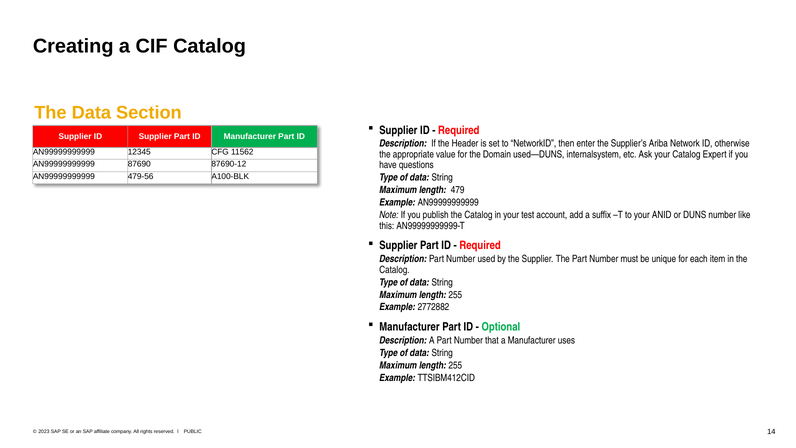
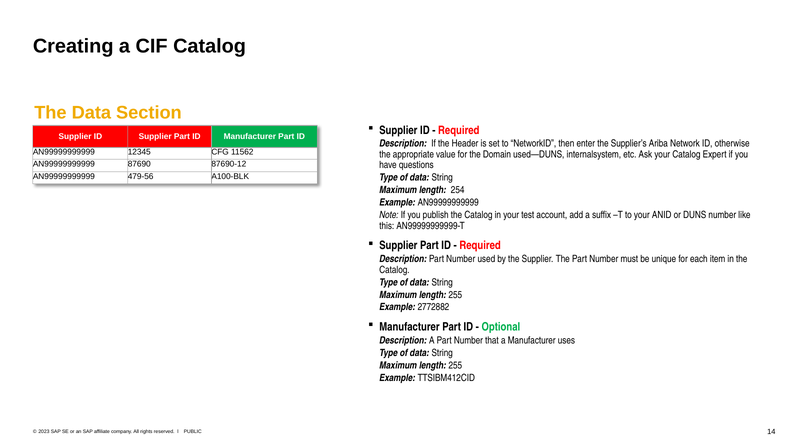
479: 479 -> 254 (458, 190)
